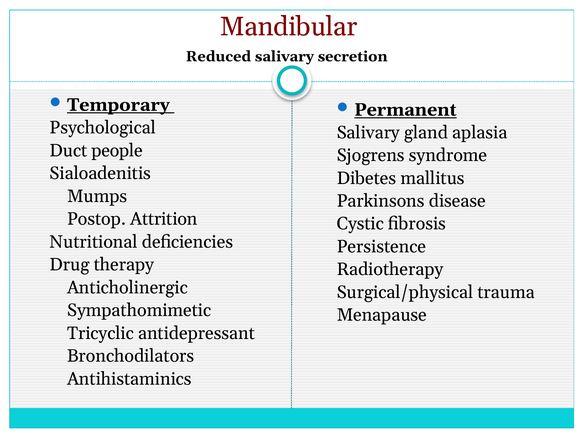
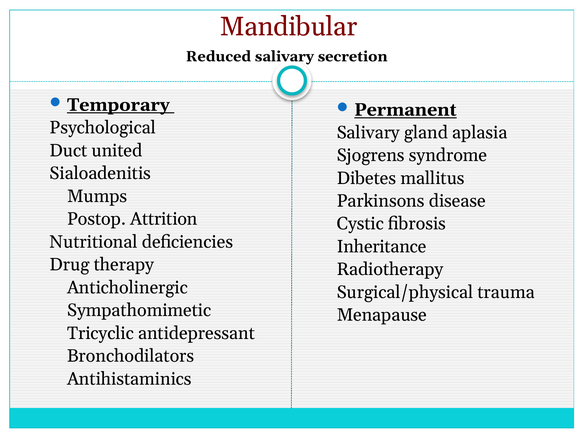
people: people -> united (117, 151)
Persistence: Persistence -> Inheritance (382, 247)
